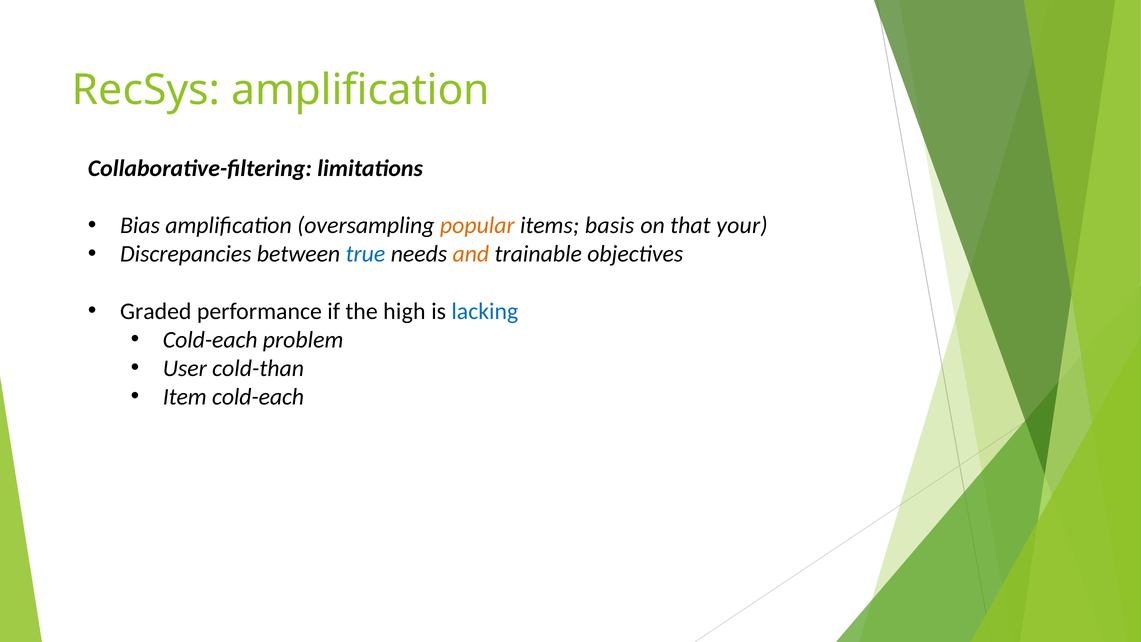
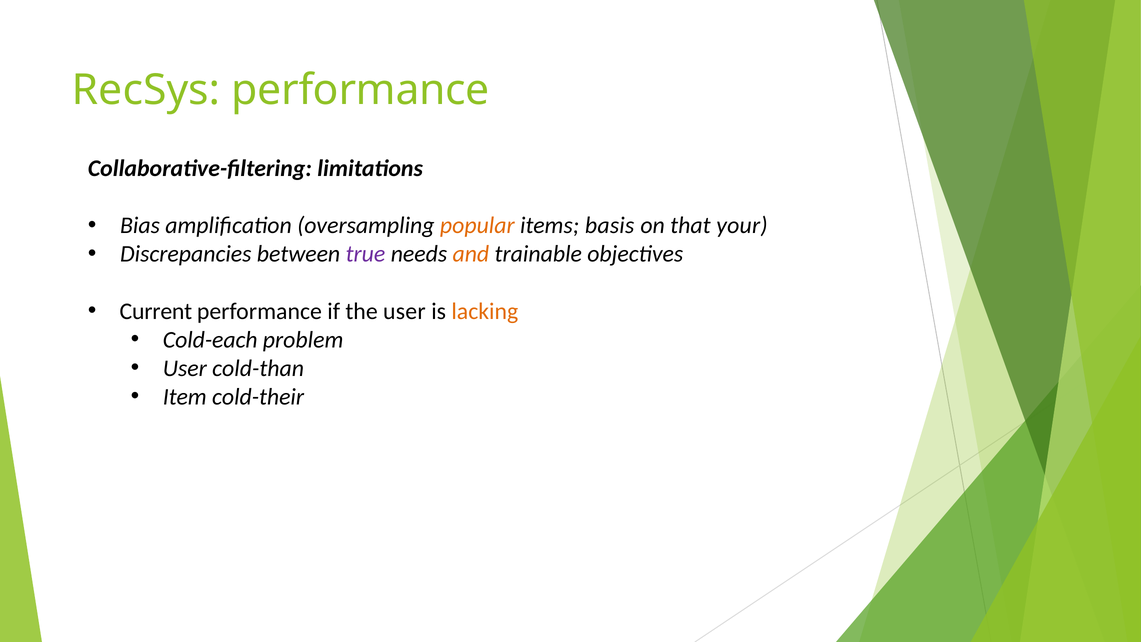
RecSys amplification: amplification -> performance (361, 90)
true colour: blue -> purple (365, 254)
Graded: Graded -> Current (156, 311)
the high: high -> user (404, 311)
lacking colour: blue -> orange (485, 311)
Item cold-each: cold-each -> cold-their (258, 397)
